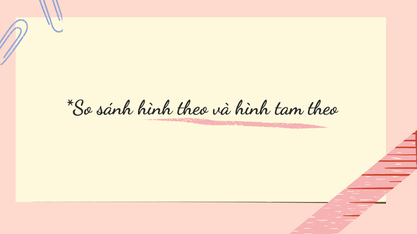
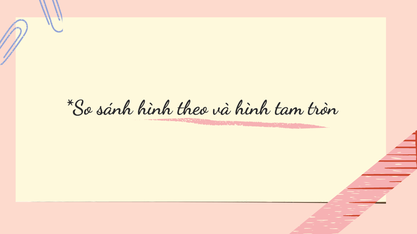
tam theo: theo -> tròn (323, 108)
